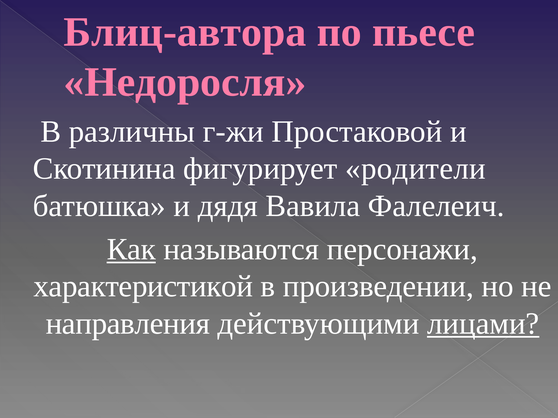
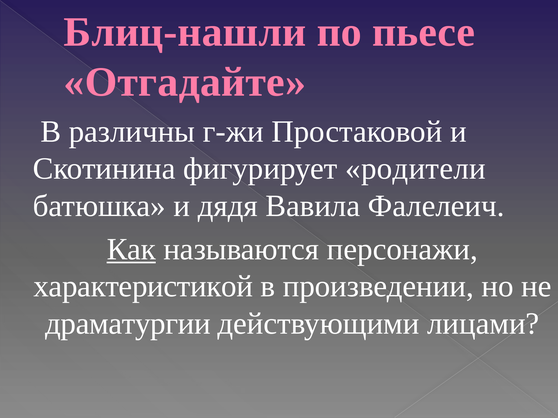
Блиц-автора: Блиц-автора -> Блиц-нашли (185, 32)
Недоросля: Недоросля -> Отгадайте (185, 82)
направления: направления -> драматургии (128, 324)
лицами underline: present -> none (483, 324)
